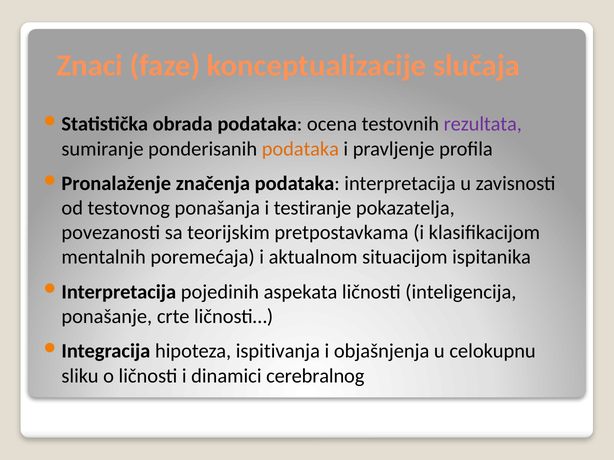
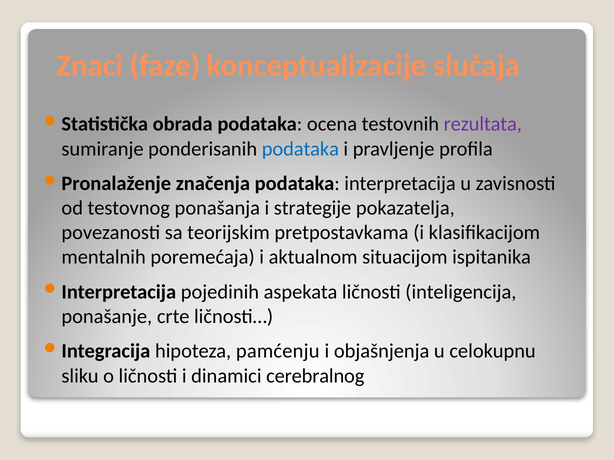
podataka colour: orange -> blue (300, 149)
testiranje: testiranje -> strategije (313, 208)
ispitivanja: ispitivanja -> pamćenju (278, 352)
